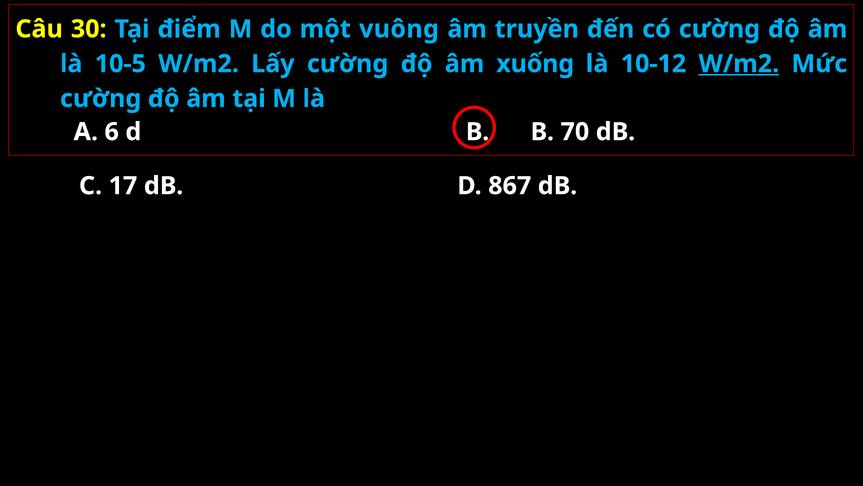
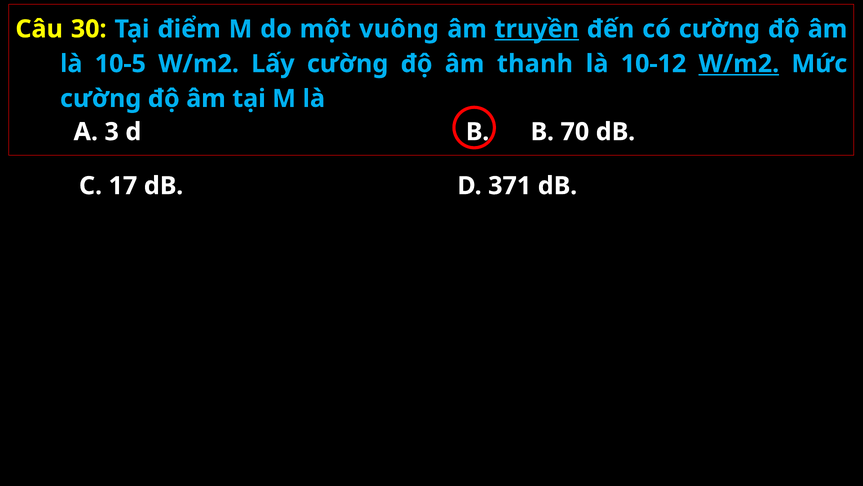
truyền underline: none -> present (537, 29)
xuống: xuống -> thanh (535, 64)
6: 6 -> 3 (112, 132)
867: 867 -> 371 (510, 186)
